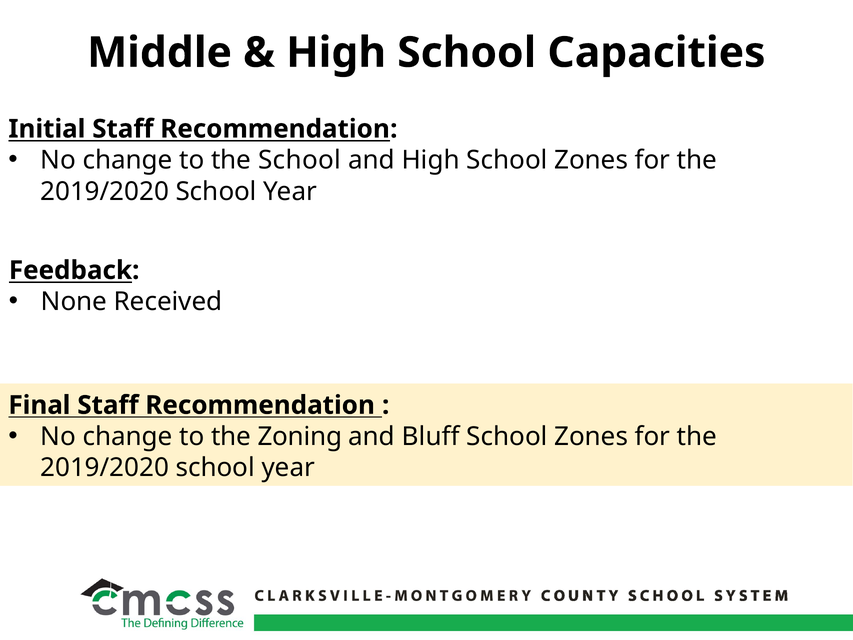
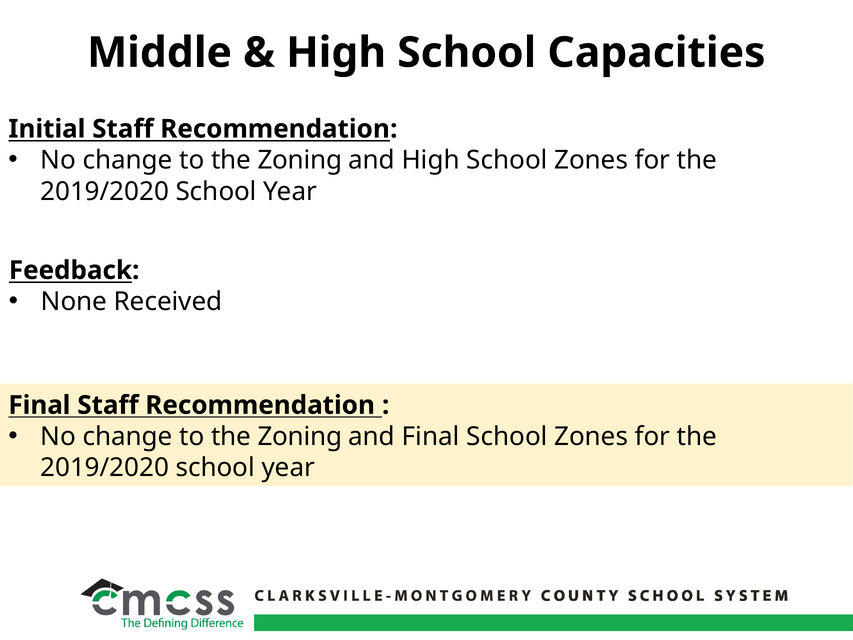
School: School -> Zoning (300, 160)
and Bluff: Bluff -> Final (431, 436)
